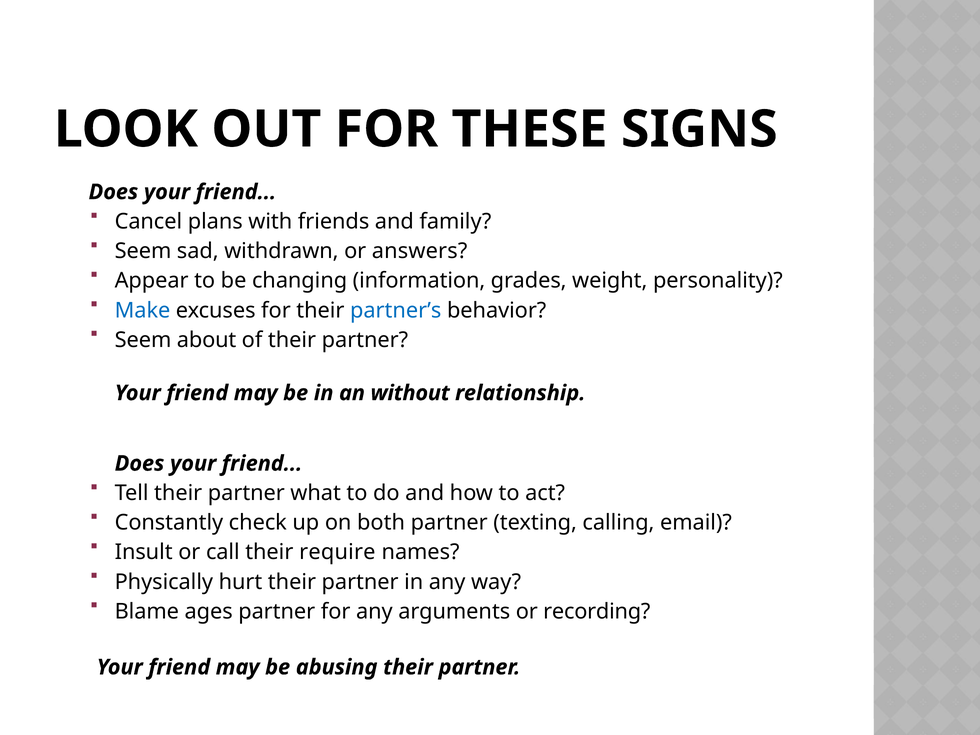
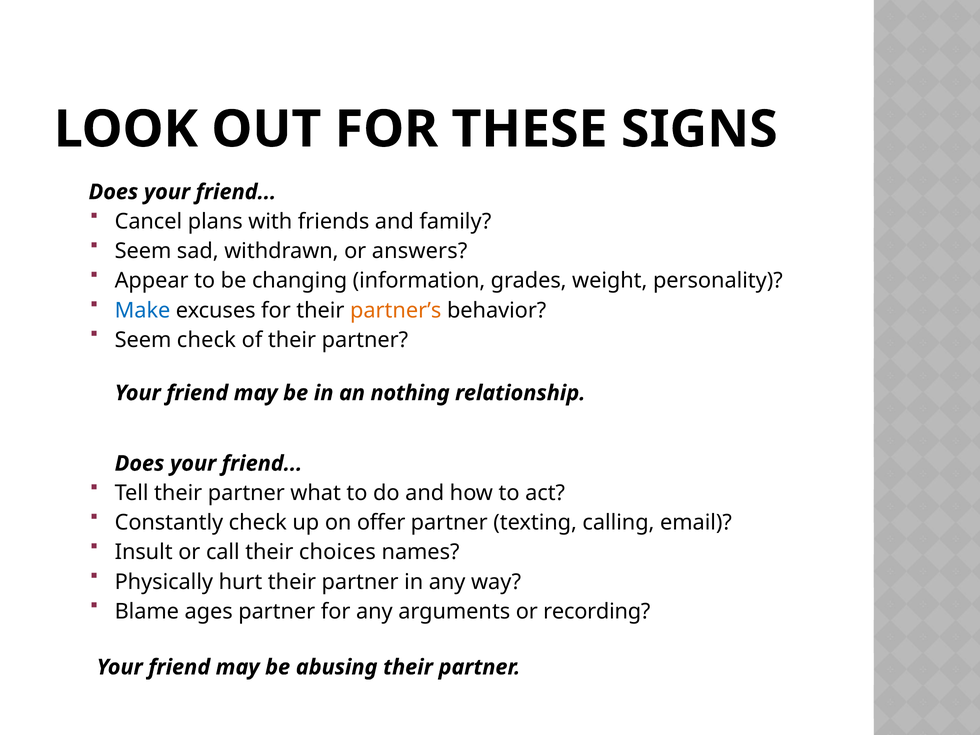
partner’s colour: blue -> orange (396, 310)
Seem about: about -> check (206, 340)
without: without -> nothing (410, 393)
both: both -> offer (381, 523)
require: require -> choices (337, 552)
